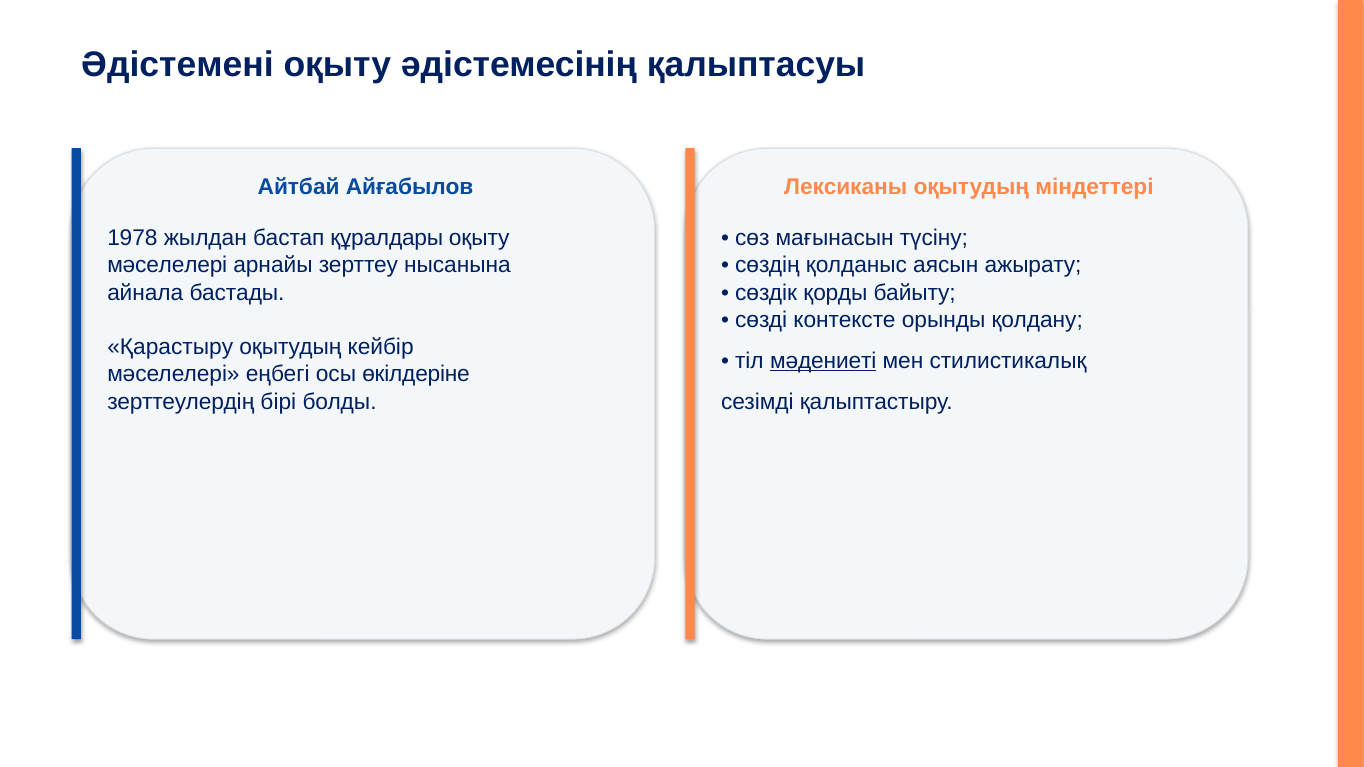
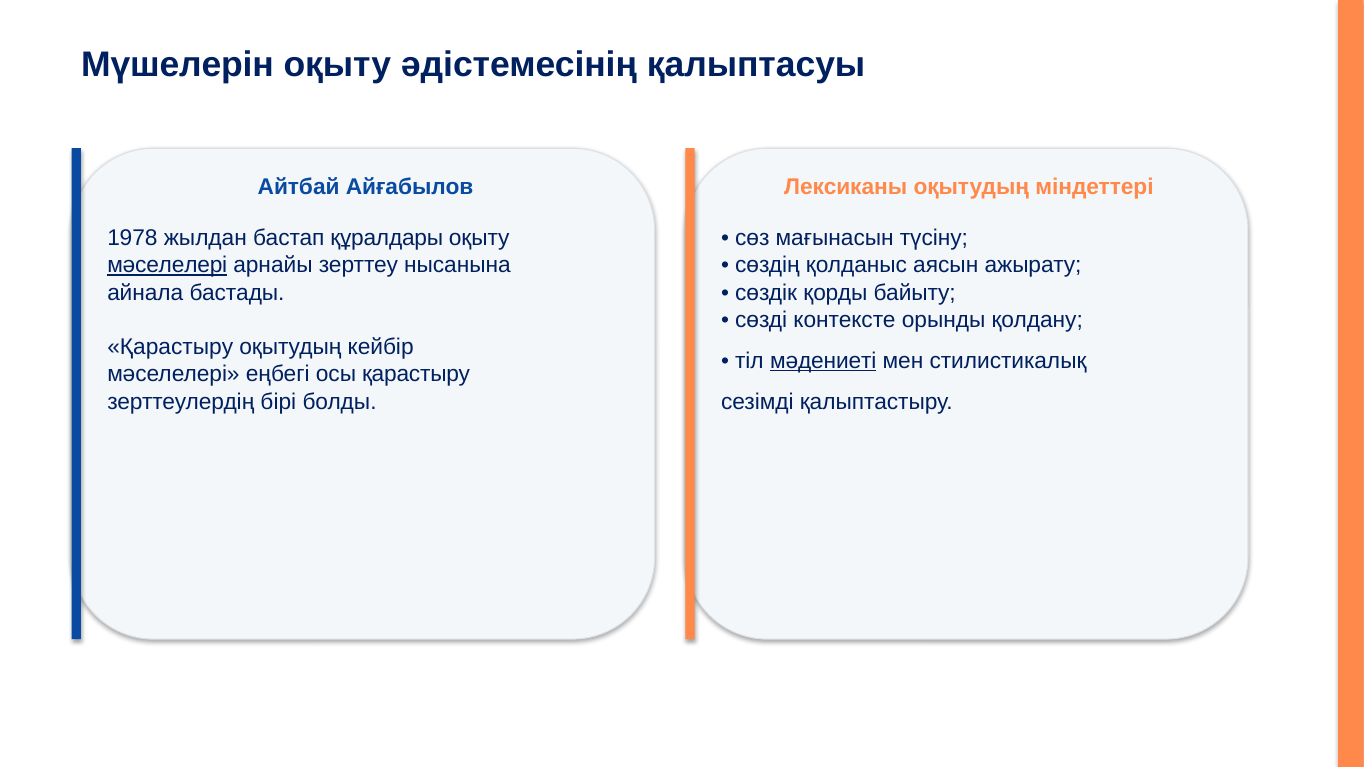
Әдістемені: Әдістемені -> Мүшелерін (178, 65)
мәселелері underline: none -> present (167, 265)
осы өкілдеріне: өкілдеріне -> қарастыру (416, 374)
